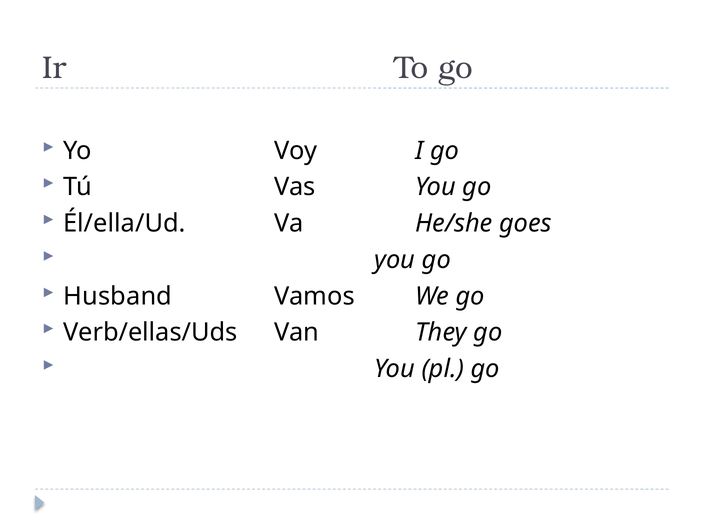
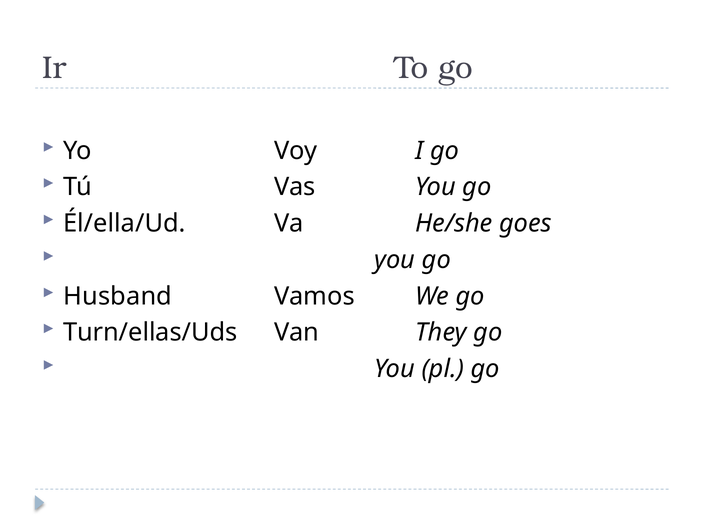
Verb/ellas/Uds: Verb/ellas/Uds -> Turn/ellas/Uds (150, 333)
